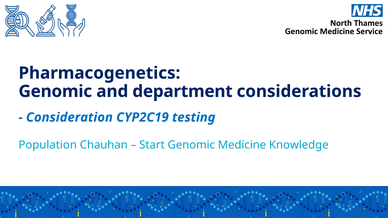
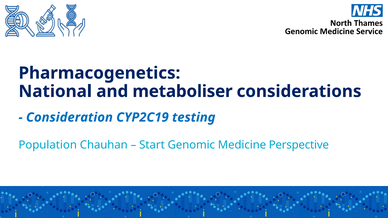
Genomic: Genomic -> National (55, 91)
department: department -> metaboliser (183, 91)
Knowledge: Knowledge -> Perspective (299, 145)
